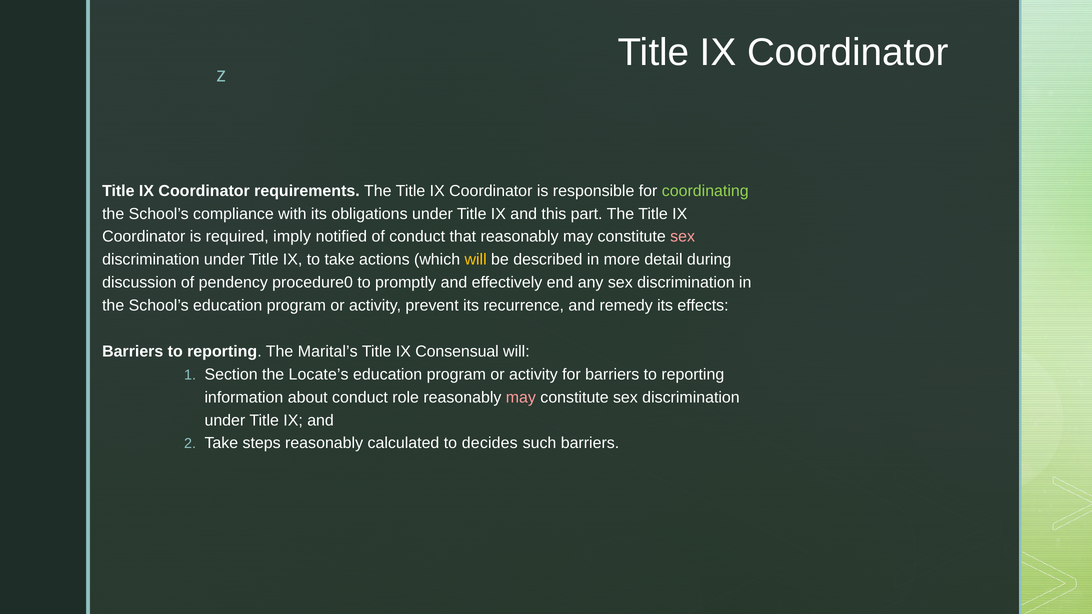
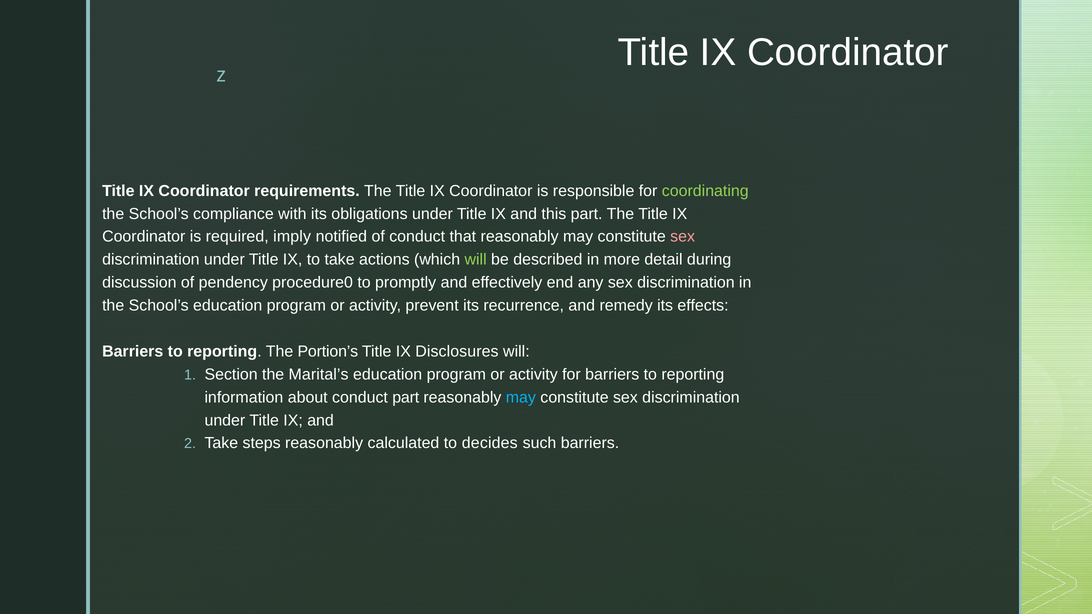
will colour: yellow -> light green (476, 260)
Marital’s: Marital’s -> Portion’s (328, 352)
Consensual: Consensual -> Disclosures (457, 352)
Locate’s: Locate’s -> Marital’s (319, 375)
conduct role: role -> part (406, 398)
may colour: pink -> light blue (521, 398)
